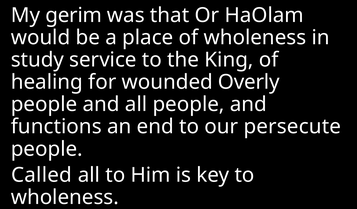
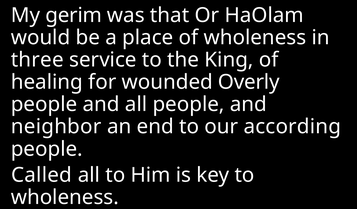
study: study -> three (37, 60)
functions: functions -> neighbor (56, 127)
persecute: persecute -> according (292, 127)
